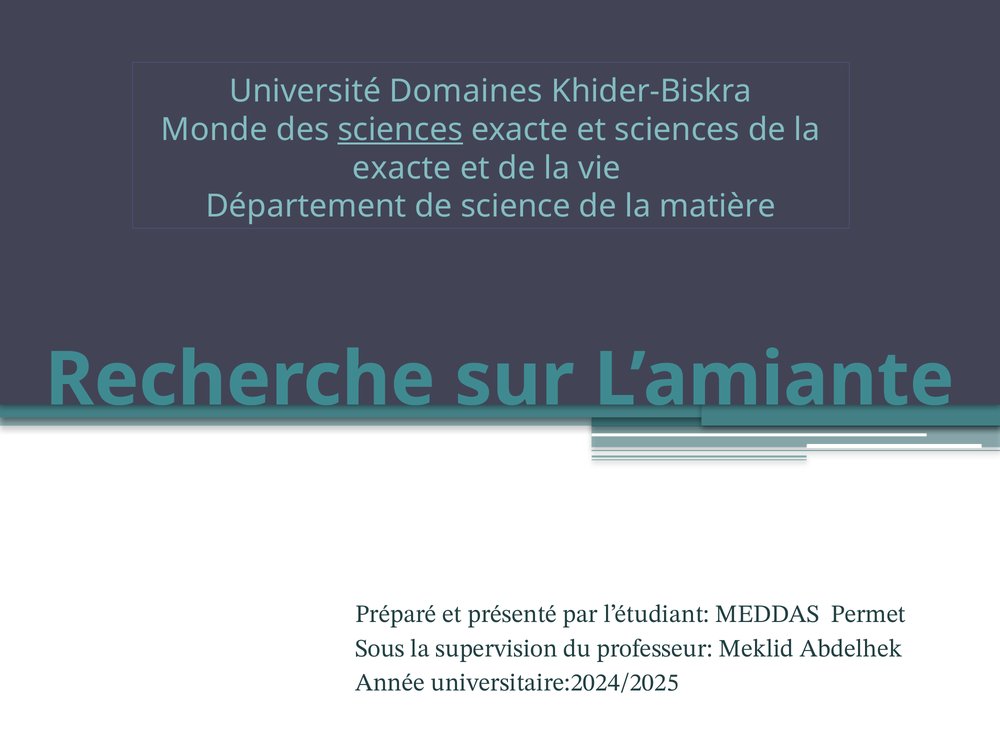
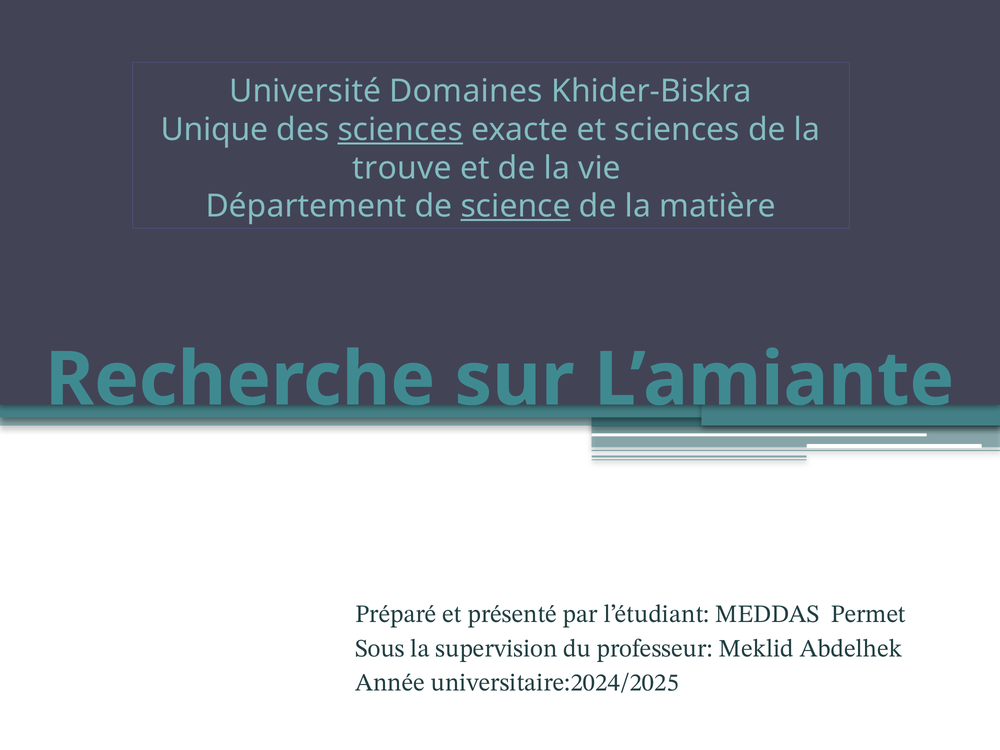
Monde: Monde -> Unique (215, 130)
exacte: exacte -> trouve (402, 168)
science underline: none -> present (516, 206)
